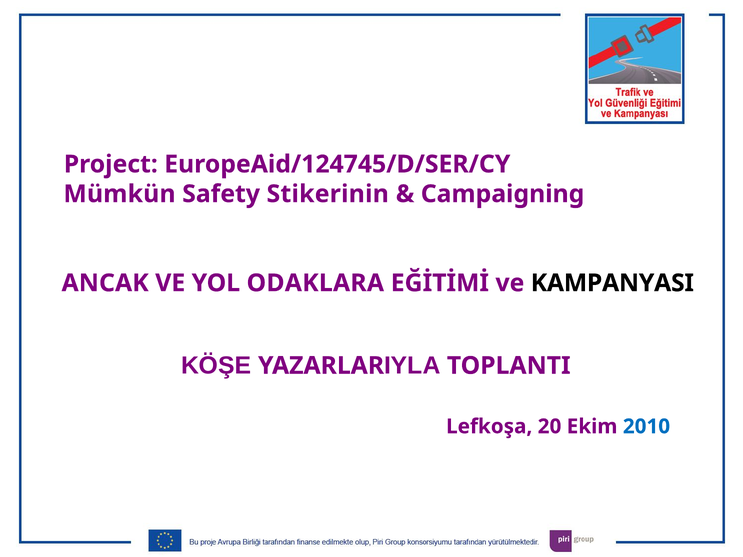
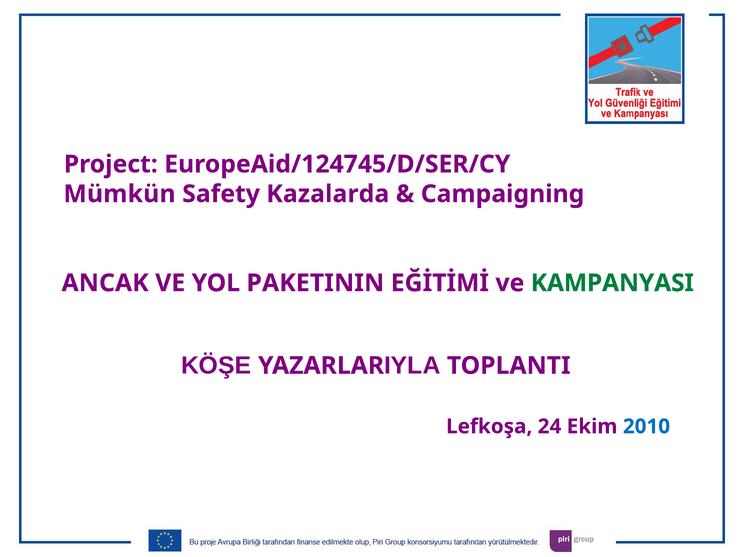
Stikerinin: Stikerinin -> Kazalarda (328, 194)
ODAKLARA: ODAKLARA -> PAKETININ (315, 283)
KAMPANYASI colour: black -> green (612, 283)
20: 20 -> 24 (550, 427)
